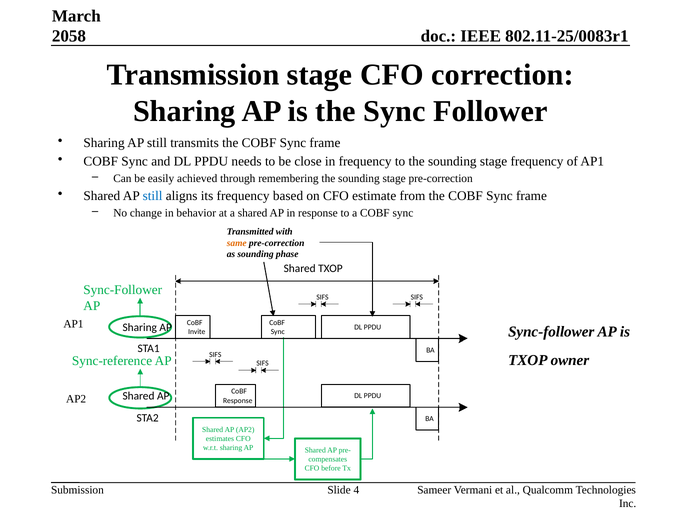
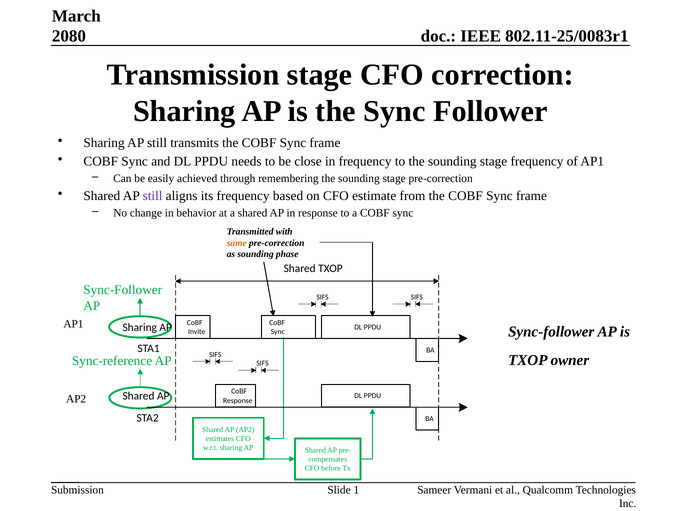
2058: 2058 -> 2080 (69, 36)
still colour: blue -> purple (153, 196)
4: 4 -> 1 (356, 490)
